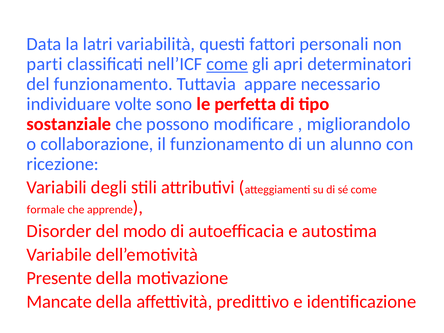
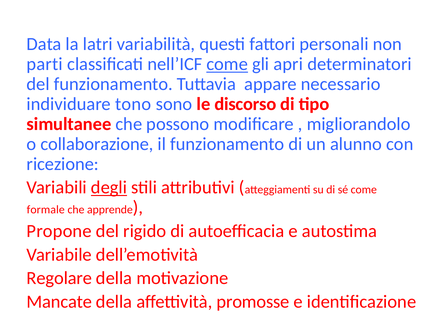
volte: volte -> tono (133, 104)
perfetta: perfetta -> discorso (245, 104)
sostanziale: sostanziale -> simultanee (69, 124)
degli underline: none -> present (109, 188)
Disorder: Disorder -> Propone (59, 231)
modo: modo -> rigido (145, 231)
Presente: Presente -> Regolare (59, 278)
predittivo: predittivo -> promosse (253, 302)
